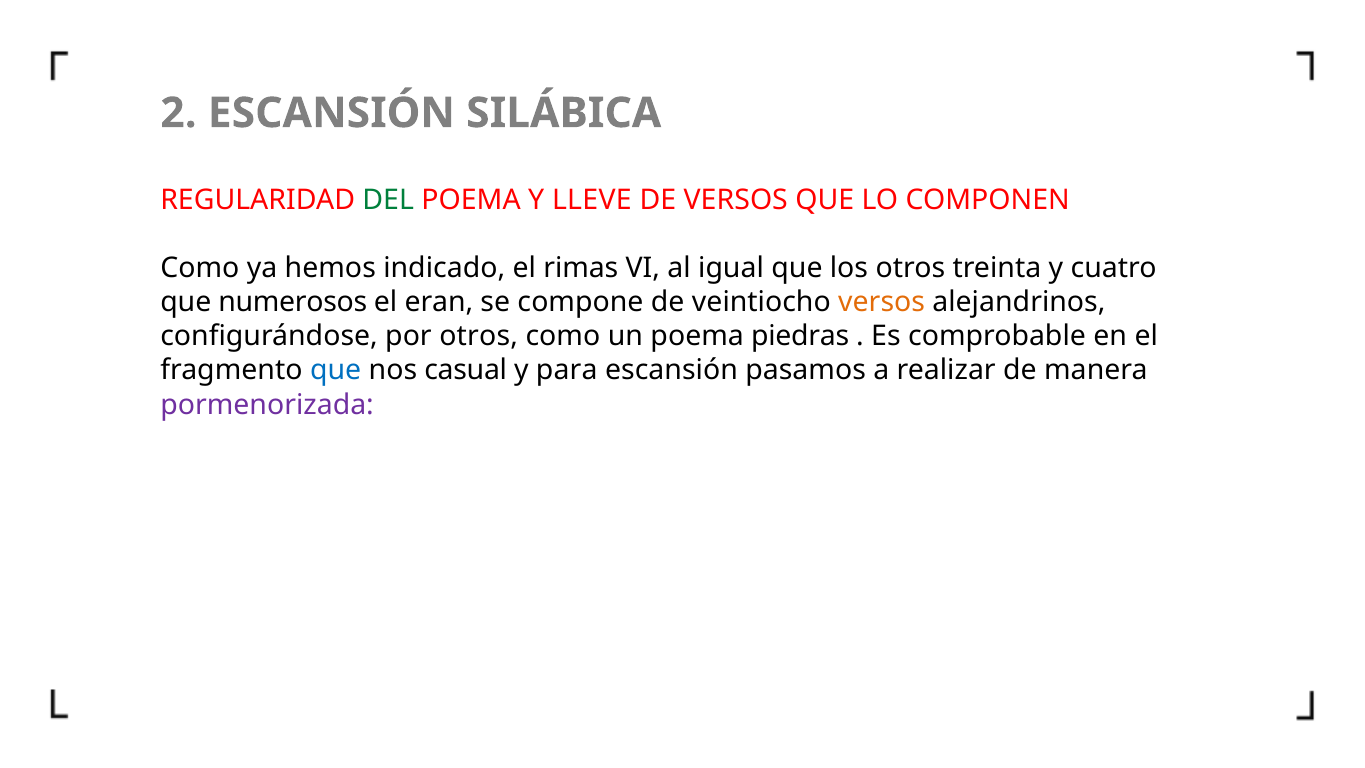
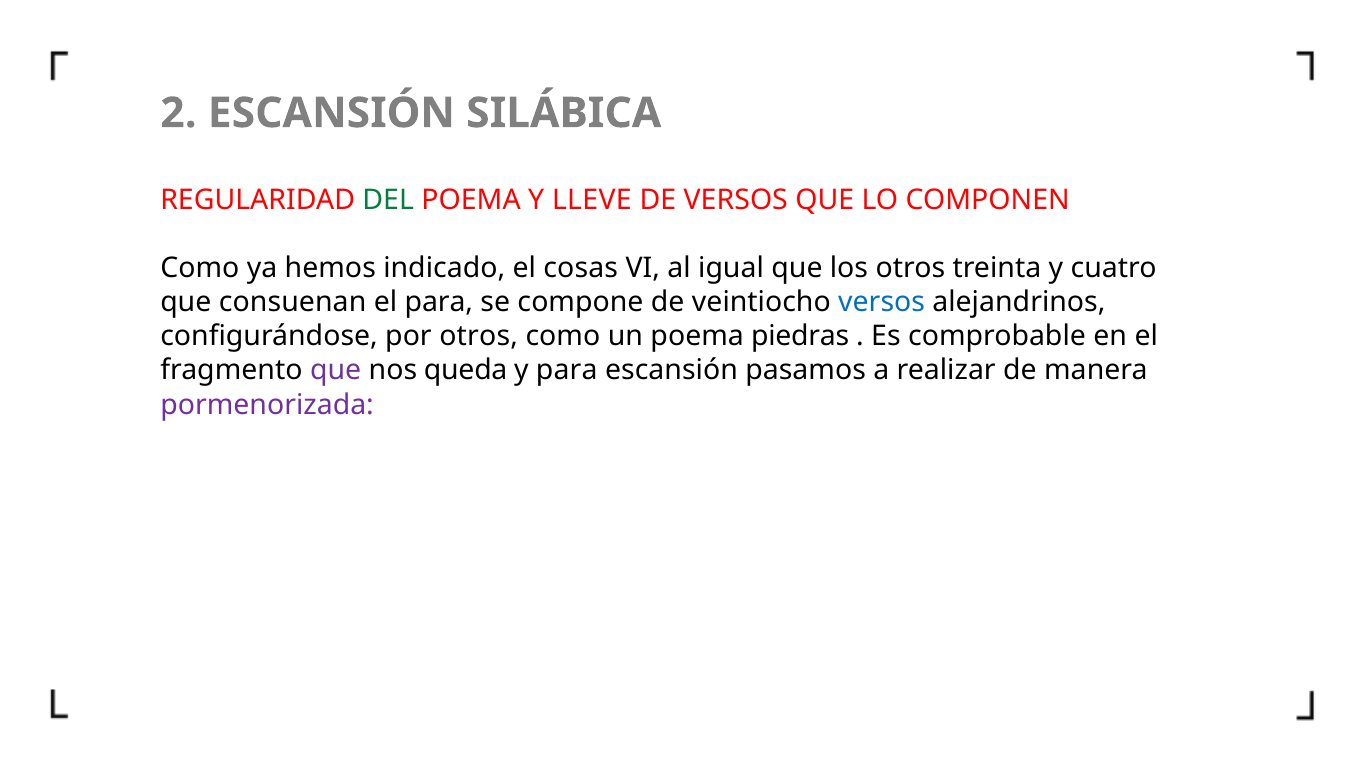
rimas: rimas -> cosas (581, 268)
numerosos: numerosos -> consuenan (293, 302)
el eran: eran -> para (439, 302)
versos colour: orange -> blue (882, 302)
que colour: blue -> purple (336, 370)
casual: casual -> queda (466, 370)
